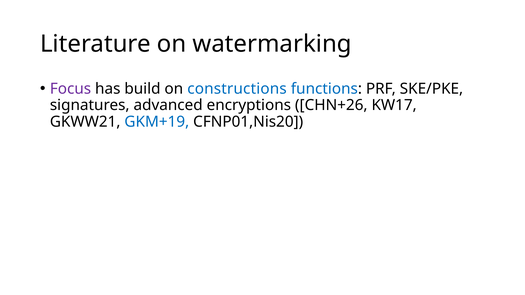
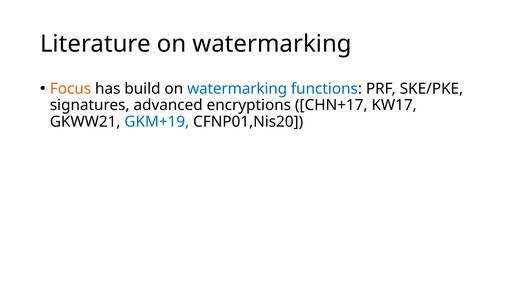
Focus colour: purple -> orange (71, 89)
constructions: constructions -> watermarking (237, 89)
CHN+26: CHN+26 -> CHN+17 (331, 105)
